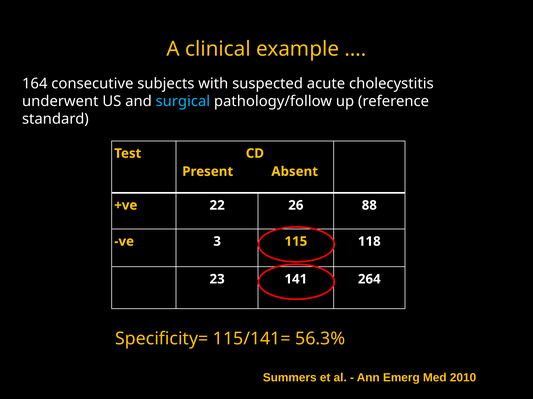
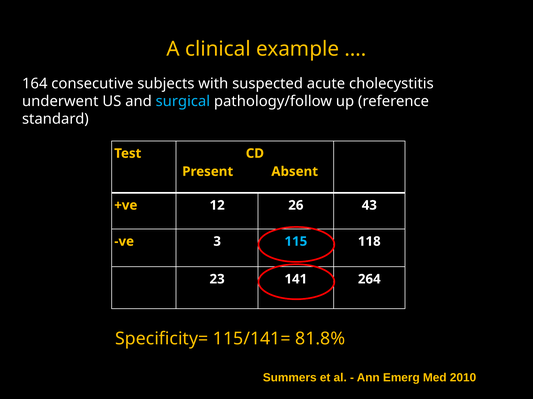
22: 22 -> 12 (217, 206)
88: 88 -> 43 (369, 206)
115 colour: yellow -> light blue (296, 242)
56.3%: 56.3% -> 81.8% (320, 339)
